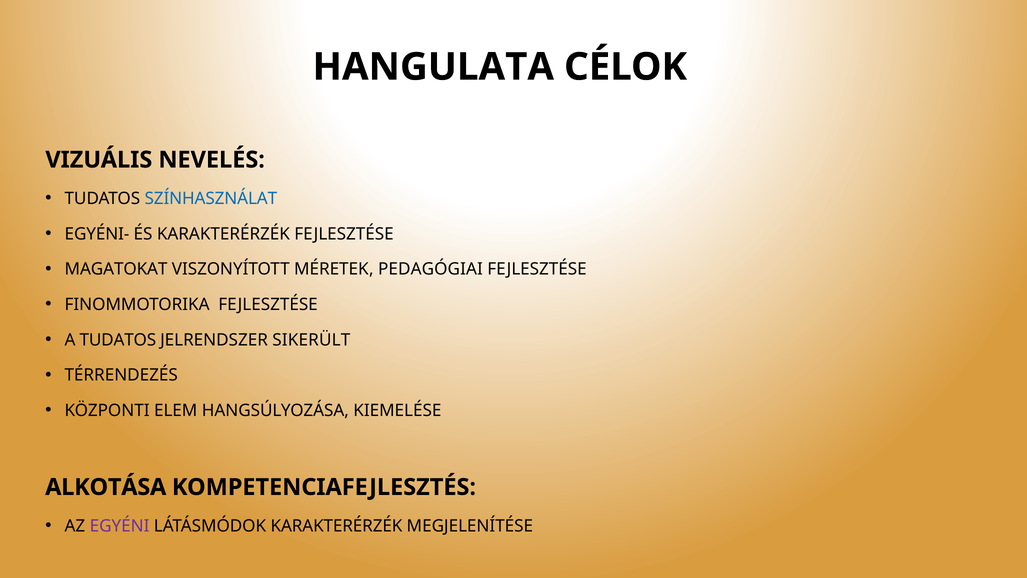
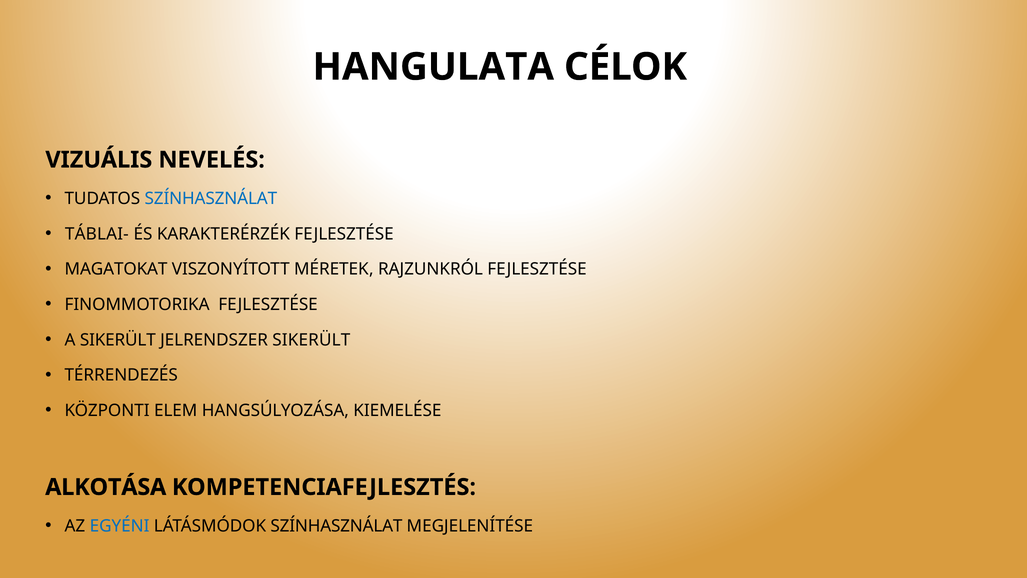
EGYÉNI-: EGYÉNI- -> TÁBLAI- (97, 234)
PEDAGÓGIAI: PEDAGÓGIAI -> RAJZUNKRÓL (430, 269)
A TUDATOS: TUDATOS -> SIKERÜLT (118, 340)
EGYÉNI colour: purple -> blue (120, 526)
LÁTÁSMÓDOK KARAKTERÉRZÉK: KARAKTERÉRZÉK -> SZÍNHASZNÁLAT (336, 526)
